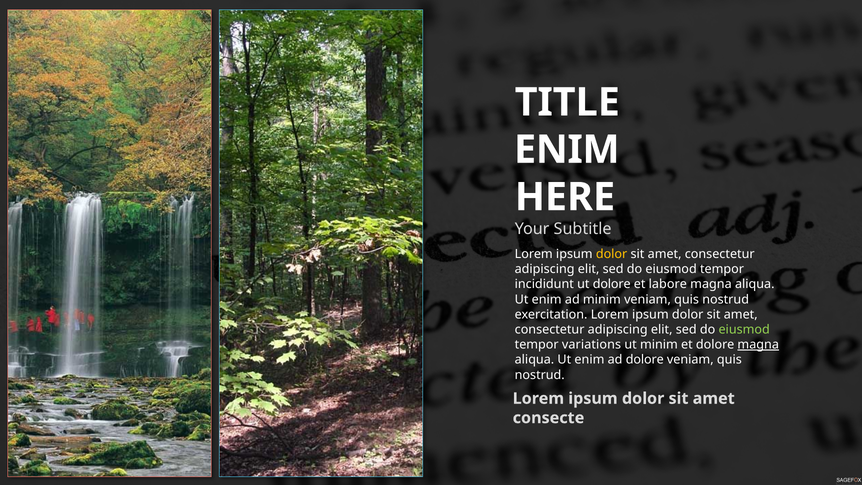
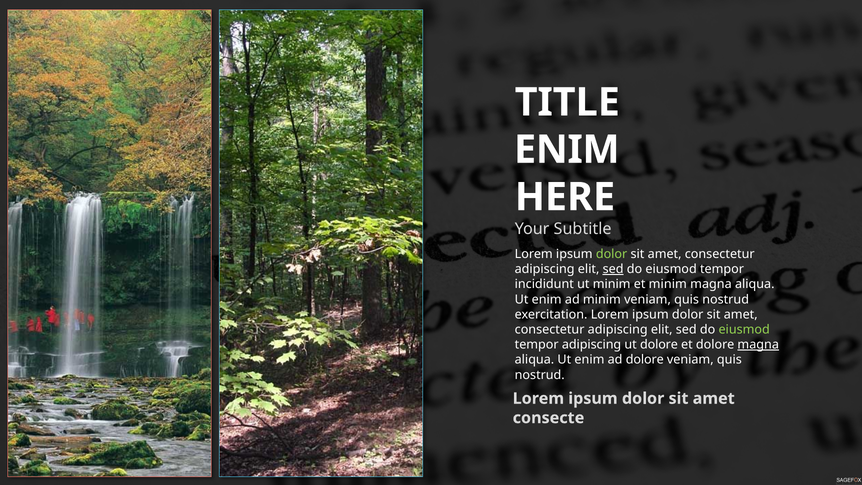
dolor colour: yellow -> light green (612, 254)
sed underline: none -> present (613, 269)
ut dolore: dolore -> minim (612, 284)
et labore: labore -> minim (668, 284)
tempor variations: variations -> adipiscing (592, 345)
ut minim: minim -> dolore (659, 345)
